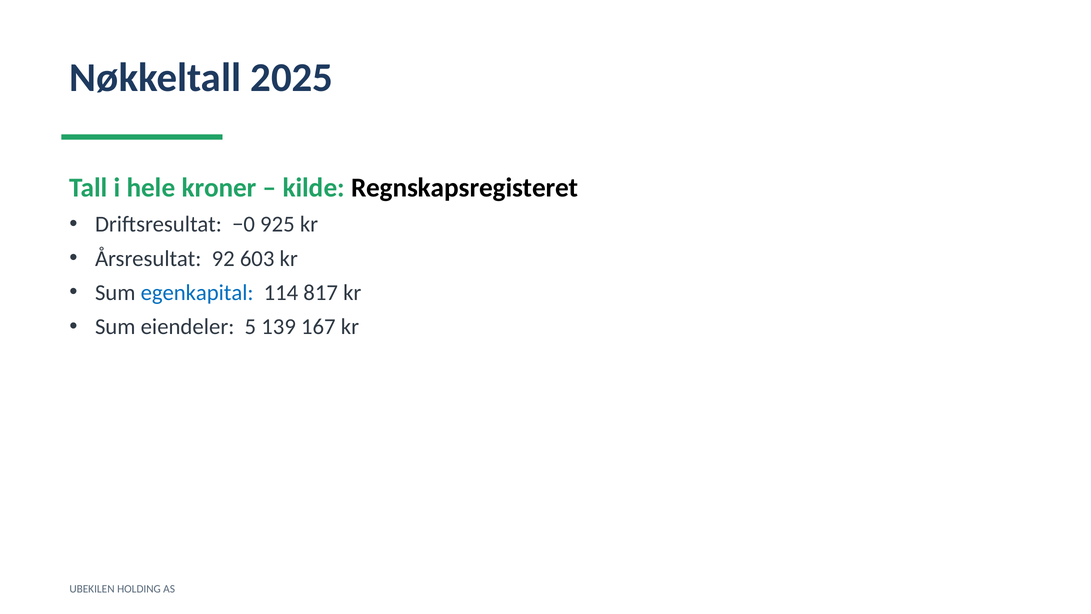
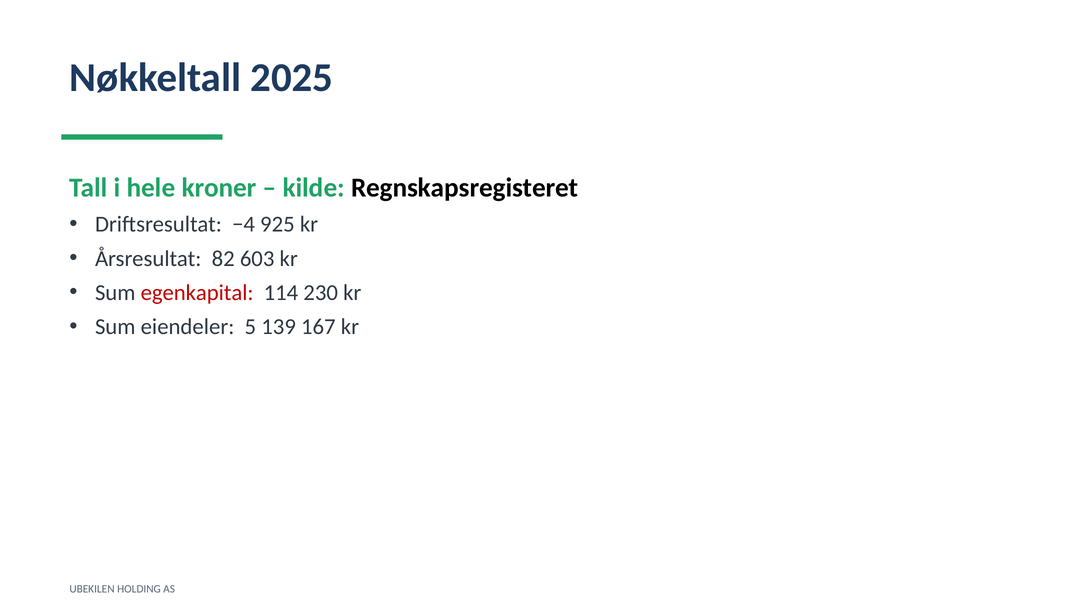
−0: −0 -> −4 (244, 224)
92: 92 -> 82 (223, 258)
egenkapital colour: blue -> red (197, 293)
817: 817 -> 230 (321, 293)
